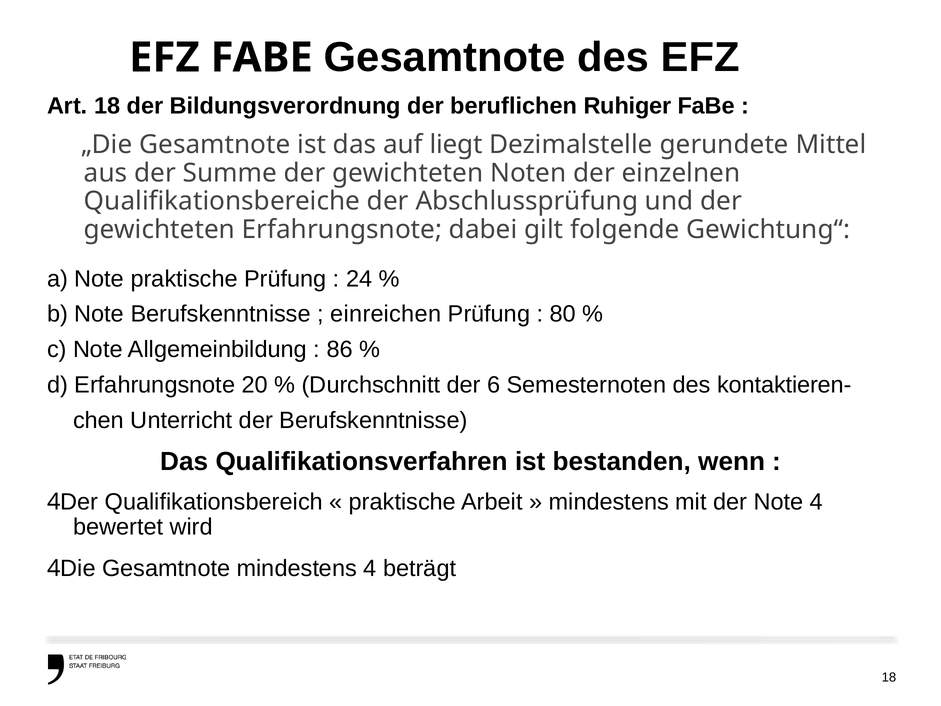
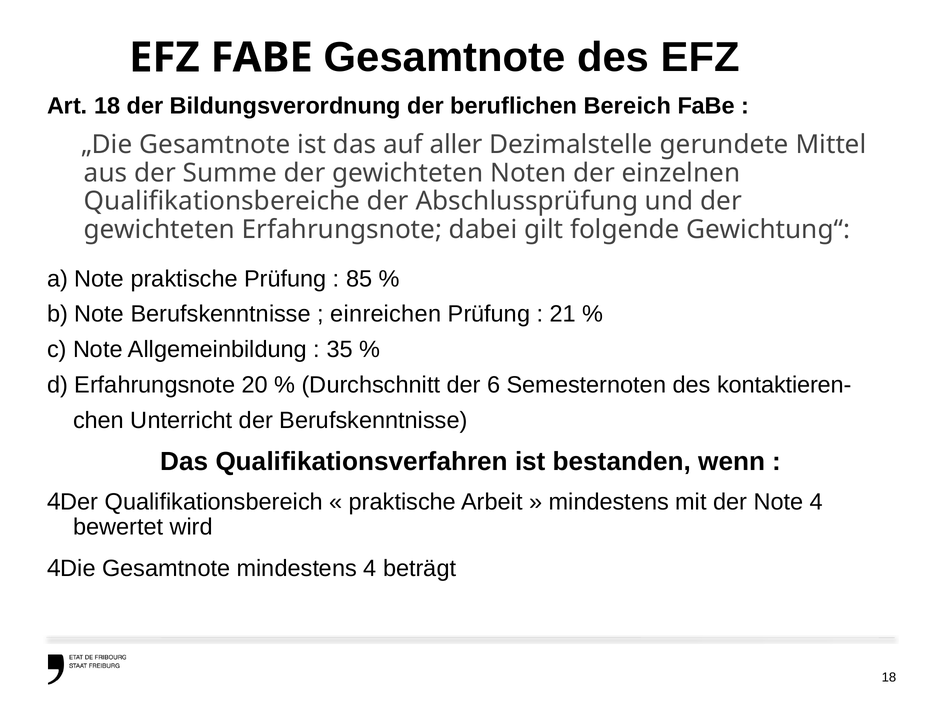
Ruhiger: Ruhiger -> Bereich (627, 106)
liegt: liegt -> aller (456, 145)
24: 24 -> 85 (359, 279)
80: 80 -> 21 (563, 314)
86: 86 -> 35 (340, 349)
